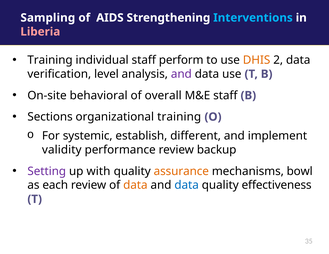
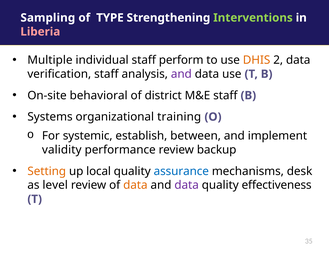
AIDS: AIDS -> TYPE (110, 18)
Interventions colour: light blue -> light green (253, 18)
Training: Training -> Multiple (50, 60)
verification level: level -> staff (106, 74)
overall: overall -> district (163, 96)
Sections: Sections -> Systems (50, 117)
different: different -> between (196, 136)
Setting colour: purple -> orange (47, 171)
with: with -> local (99, 171)
assurance colour: orange -> blue (181, 171)
bowl: bowl -> desk (300, 171)
each: each -> level (55, 185)
data colour: blue -> purple (187, 185)
